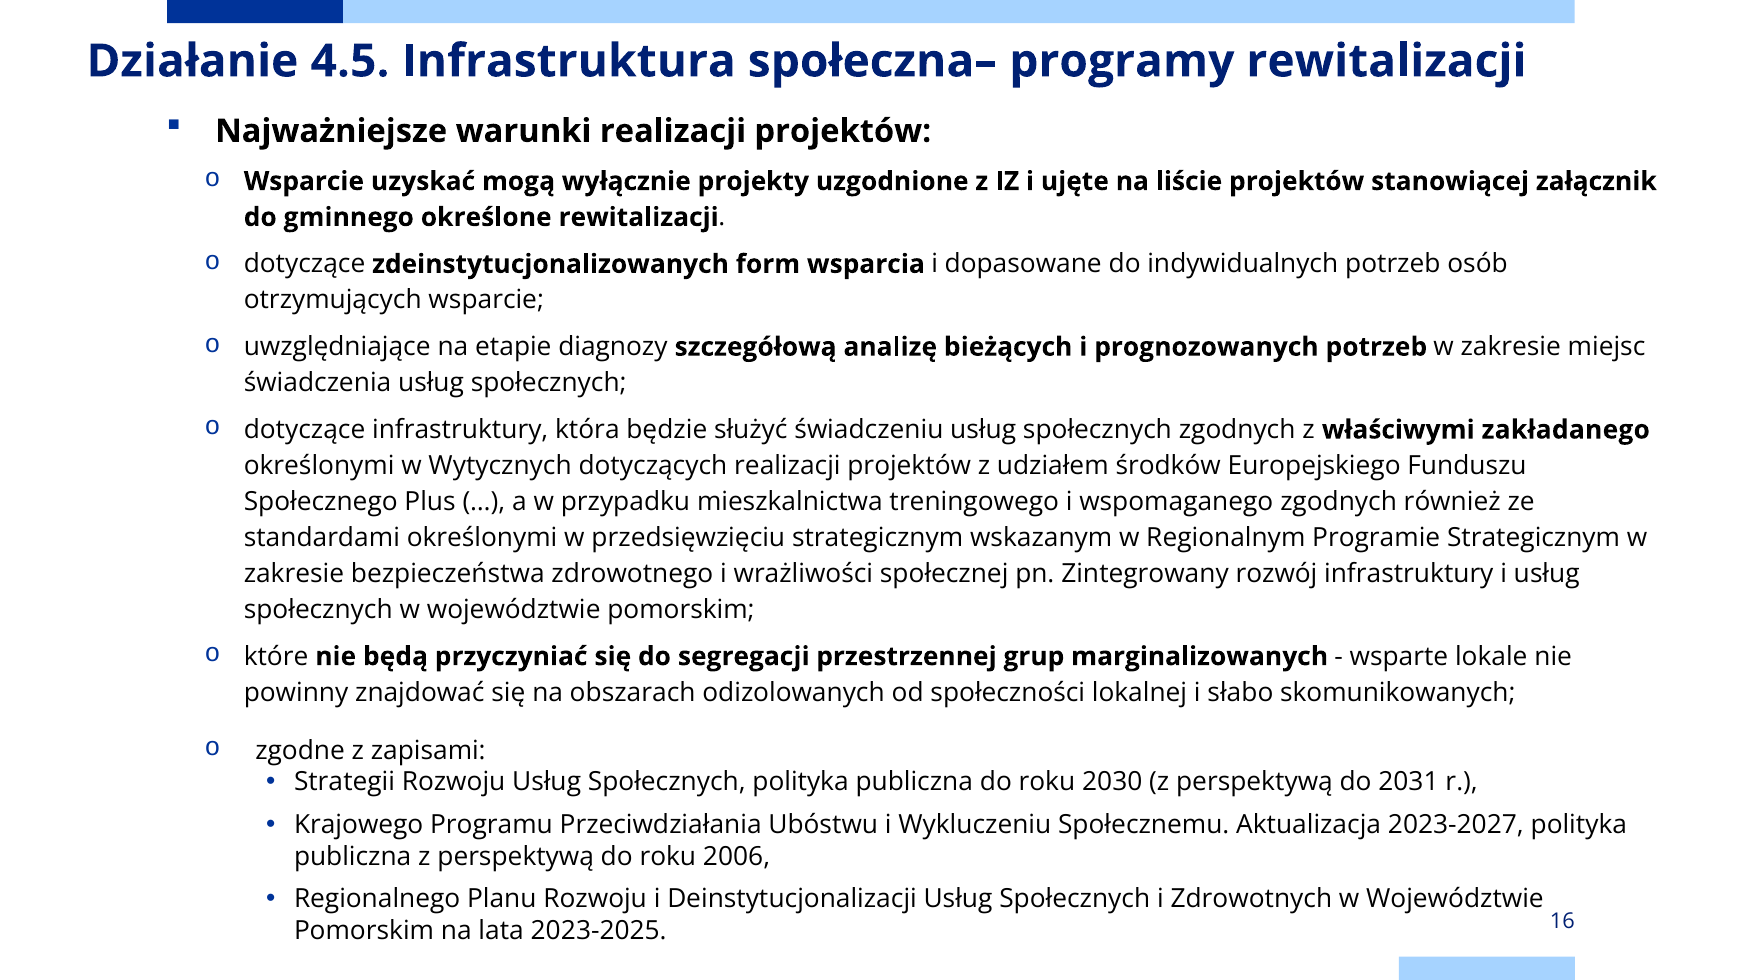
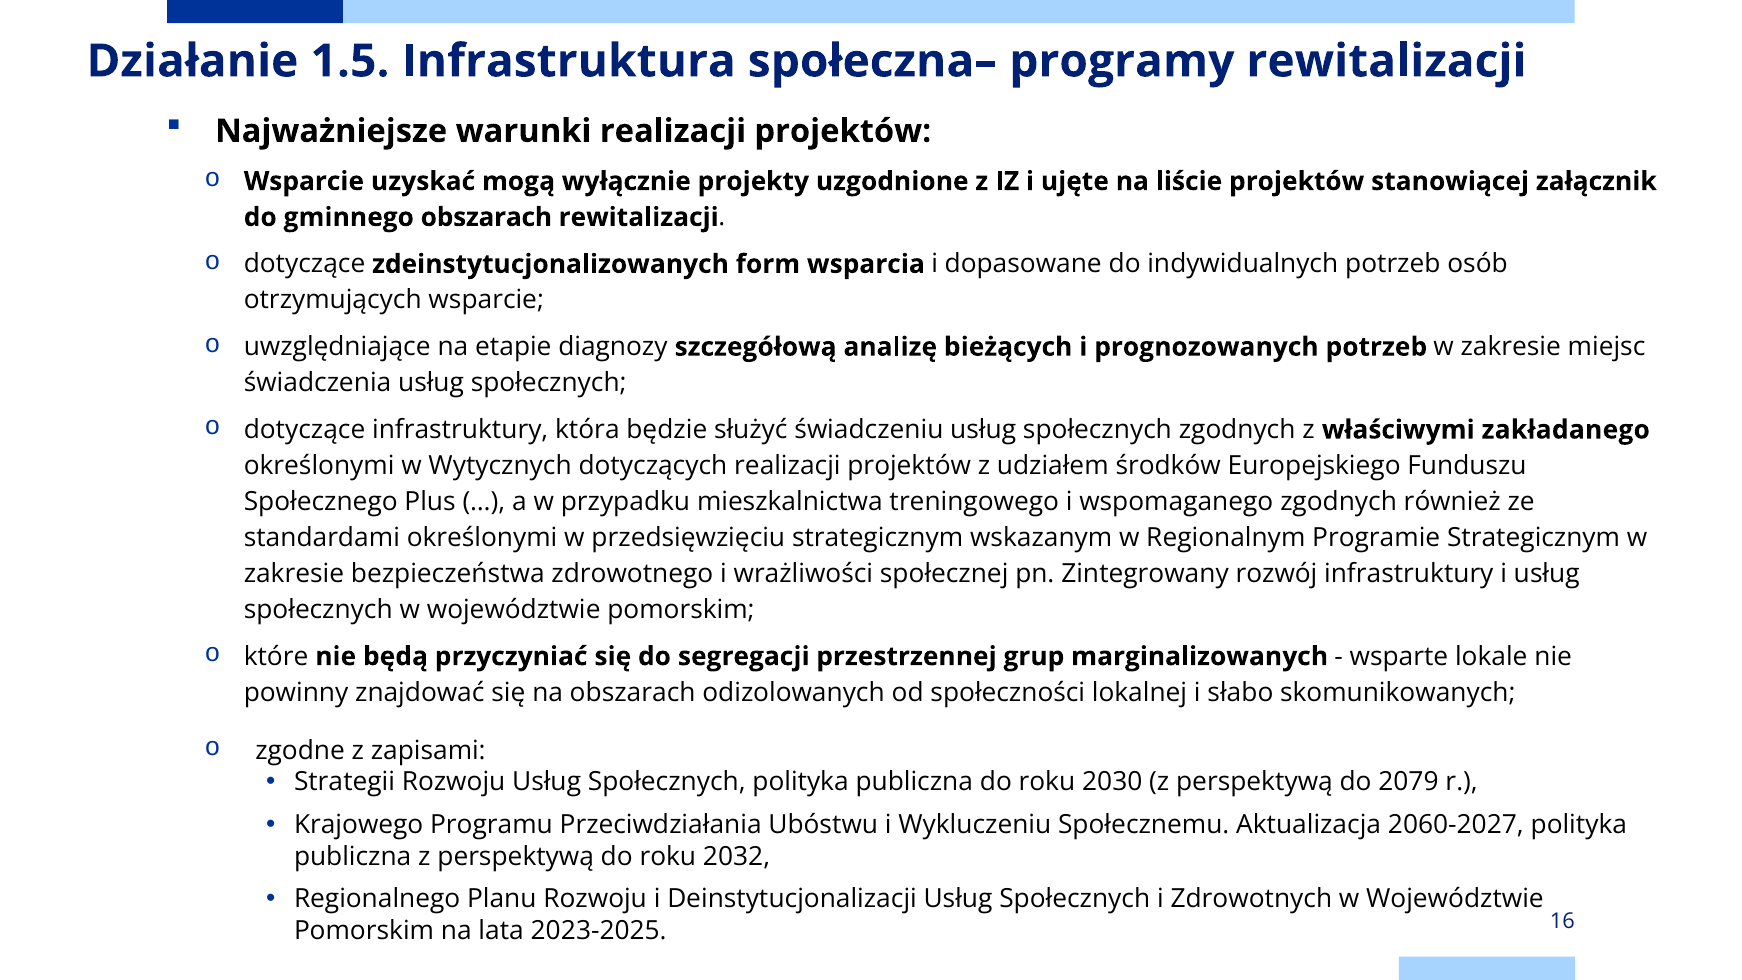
4.5: 4.5 -> 1.5 (350, 61)
gminnego określone: określone -> obszarach (486, 217)
2031: 2031 -> 2079 (1408, 782)
2023-2027: 2023-2027 -> 2060-2027 (1456, 825)
2006: 2006 -> 2032 (737, 856)
